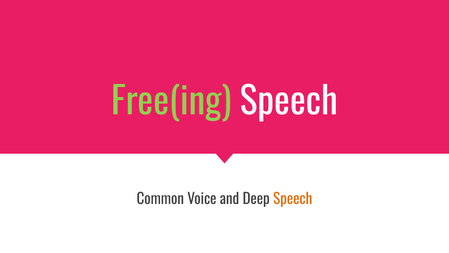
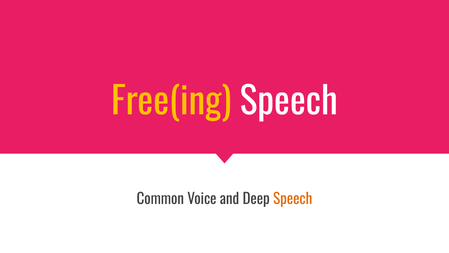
Free(ing colour: light green -> yellow (171, 102)
